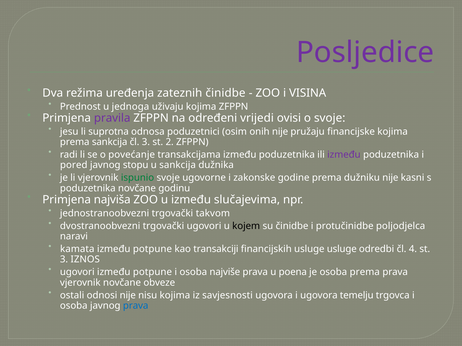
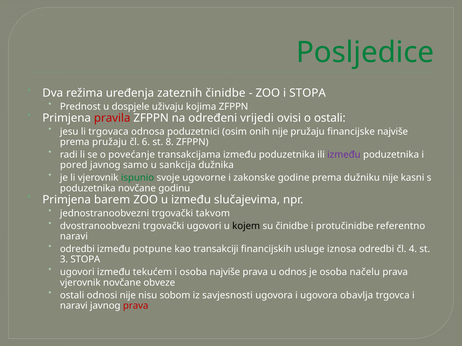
Posljedice colour: purple -> green (365, 53)
i VISINA: VISINA -> STOPA (308, 93)
jednoga: jednoga -> dospjele (131, 107)
pravila colour: purple -> red (112, 118)
o svoje: svoje -> ostali (330, 118)
suprotna: suprotna -> trgovaca (108, 132)
financijske kojima: kojima -> najviše (393, 132)
prema sankcija: sankcija -> pružaju (110, 142)
čl 3: 3 -> 6 (146, 142)
2: 2 -> 8 (170, 142)
stopu: stopu -> samo (136, 165)
najviša: najviša -> barem (112, 200)
poljodjelca: poljodjelca -> referentno (401, 226)
kamata: kamata -> odredbi (77, 249)
usluge usluge: usluge -> iznosa (342, 249)
3 IZNOS: IZNOS -> STOPA (85, 260)
ugovori između potpune: potpune -> tekućem (152, 273)
poena: poena -> odnos (293, 273)
osoba prema: prema -> načelu (365, 273)
nisu kojima: kojima -> sobom (175, 296)
temelju: temelju -> obavlja (357, 296)
osoba: osoba -> naravi (74, 306)
prava colour: blue -> red (136, 306)
